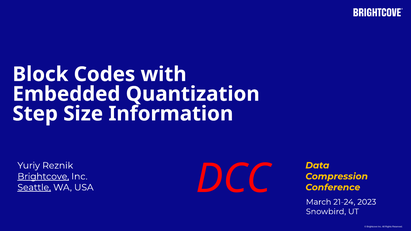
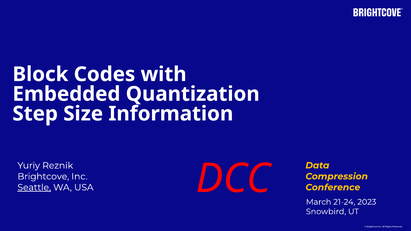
Brightcove underline: present -> none (43, 177)
